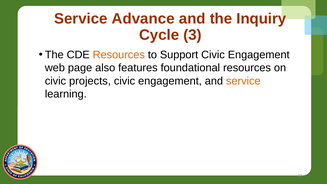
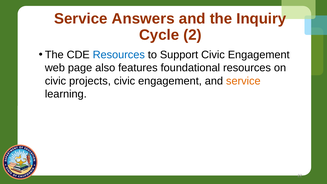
Advance: Advance -> Answers (143, 19)
3: 3 -> 2 (192, 35)
Resources colour: orange -> blue (119, 55)
